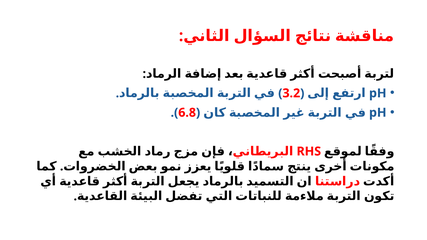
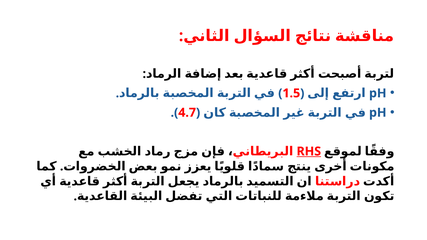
3.2: 3.2 -> 1.5 (291, 93)
6.8: 6.8 -> 4.7 (187, 113)
RHS underline: none -> present (309, 151)
